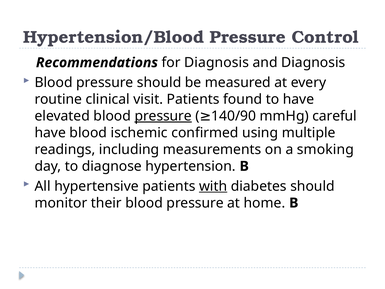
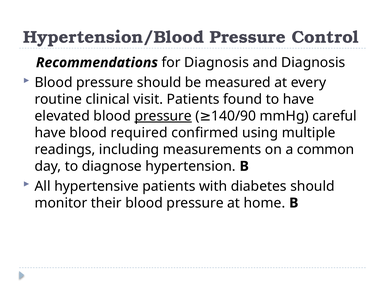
ischemic: ischemic -> required (139, 133)
smoking: smoking -> common (326, 149)
with underline: present -> none (213, 186)
